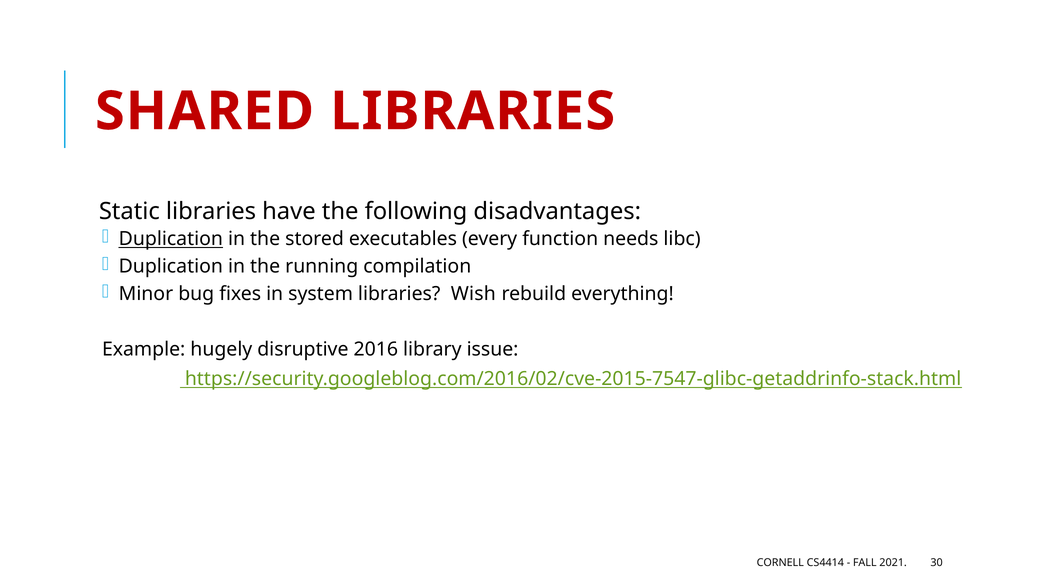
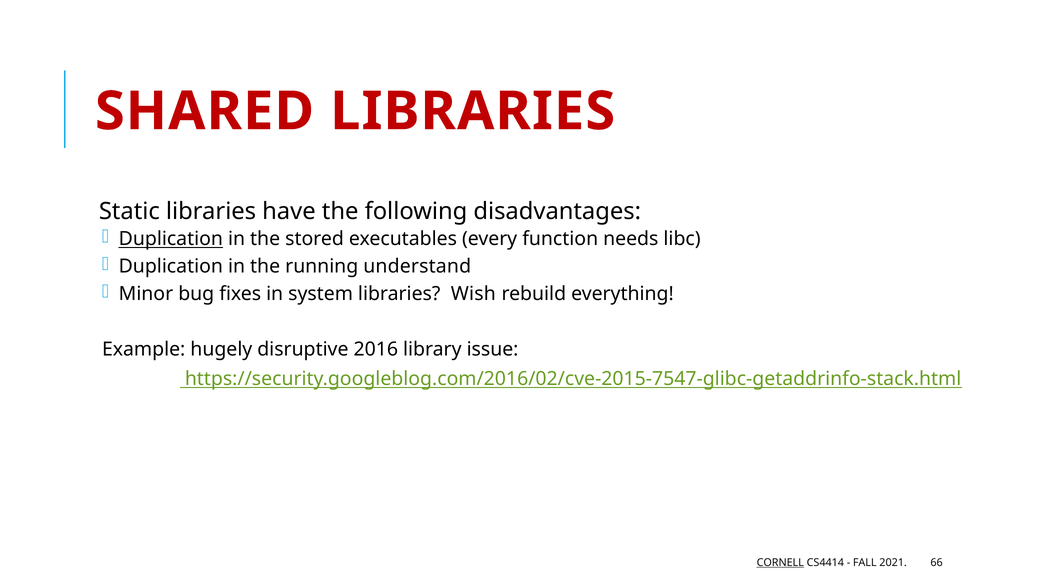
compilation: compilation -> understand (417, 266)
CORNELL underline: none -> present (780, 562)
30: 30 -> 66 (937, 562)
